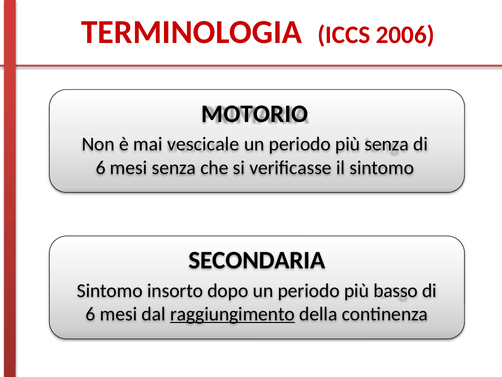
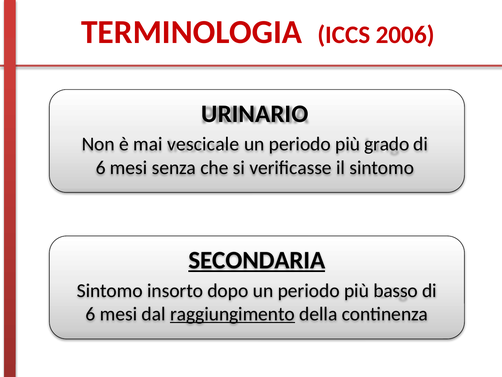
MOTORIO: MOTORIO -> URINARIO (255, 114)
più senza: senza -> grado (387, 144)
SECONDARIA underline: none -> present (257, 260)
